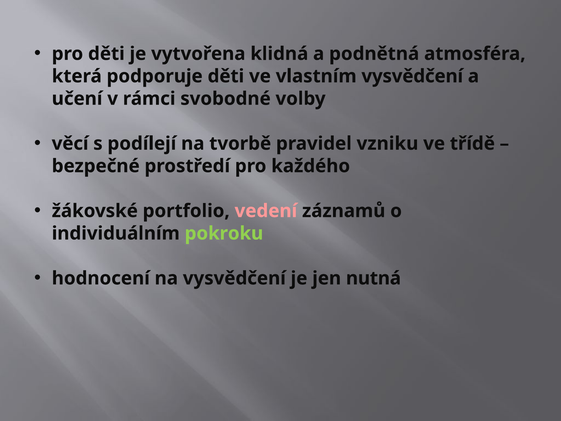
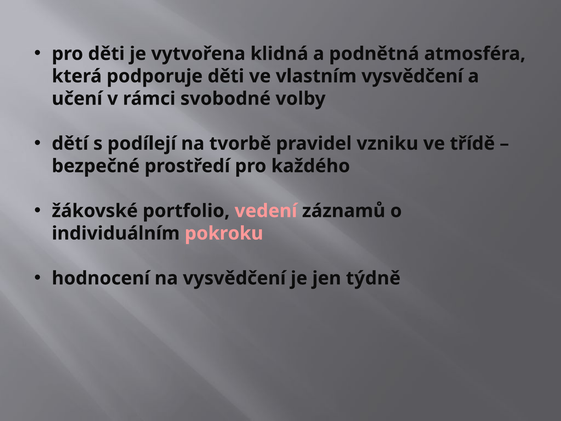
věcí: věcí -> dětí (70, 143)
pokroku colour: light green -> pink (224, 233)
nutná: nutná -> týdně (373, 278)
